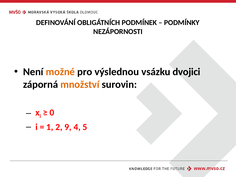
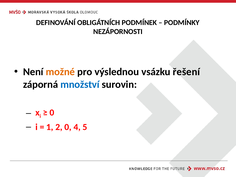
dvojici: dvojici -> řešení (186, 72)
množství colour: orange -> blue (80, 84)
2 9: 9 -> 0 (68, 127)
